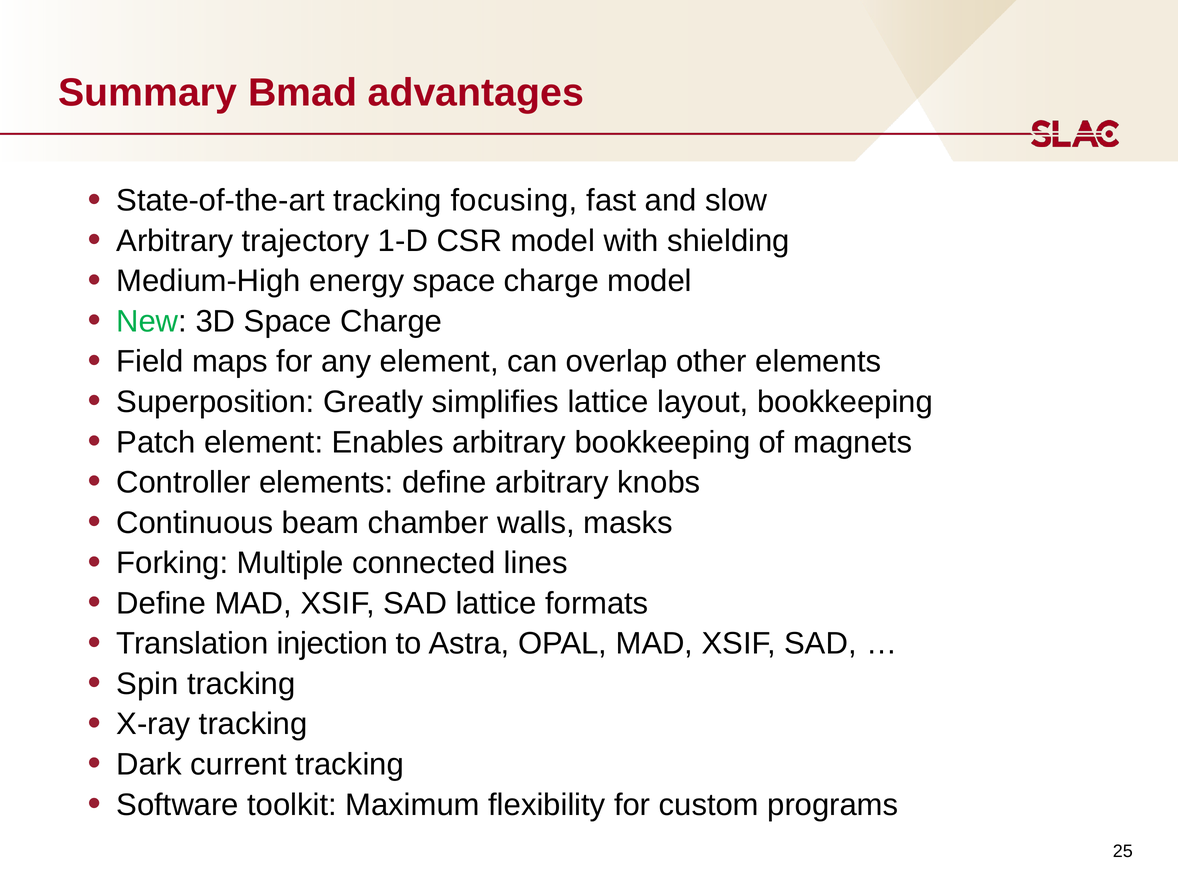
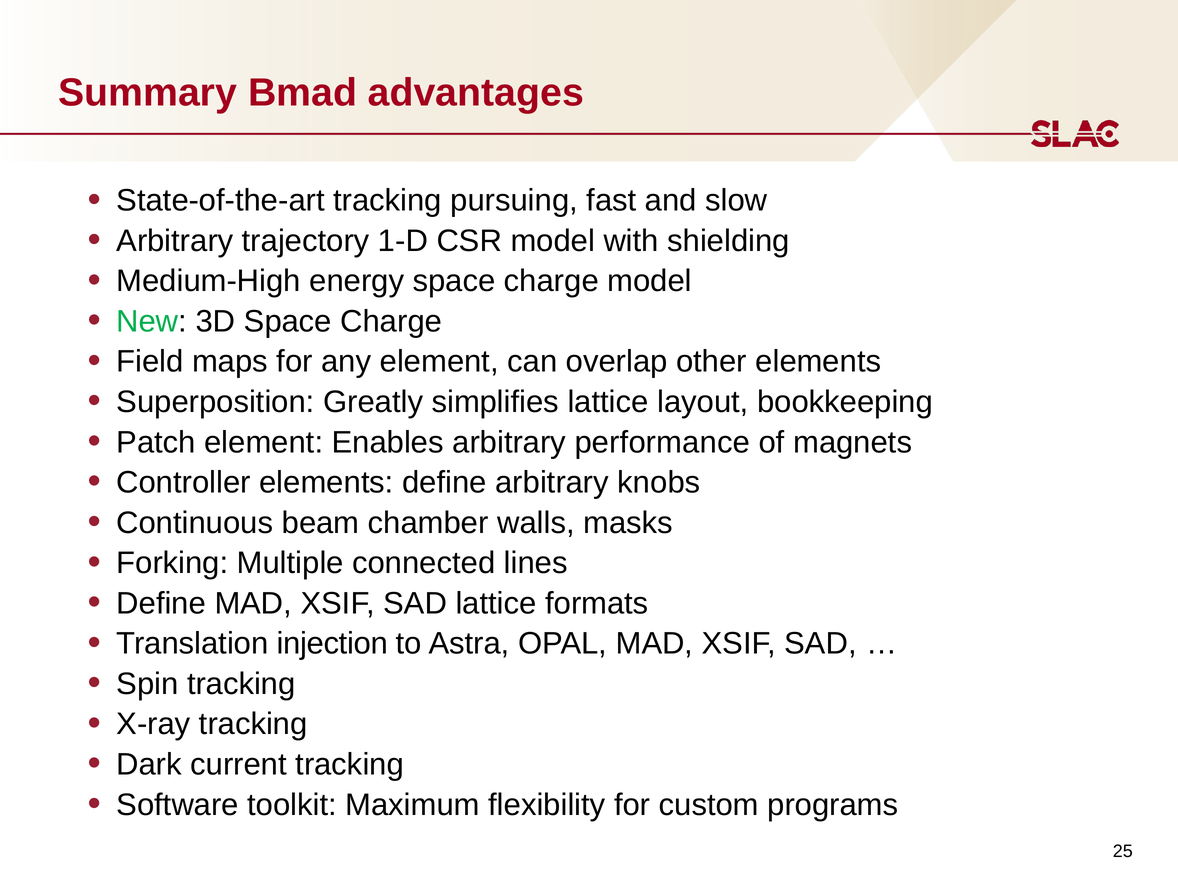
focusing: focusing -> pursuing (514, 200)
arbitrary bookkeeping: bookkeeping -> performance (662, 442)
